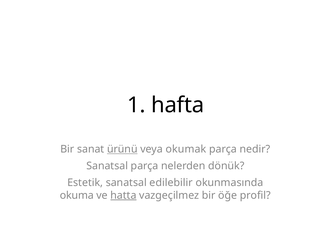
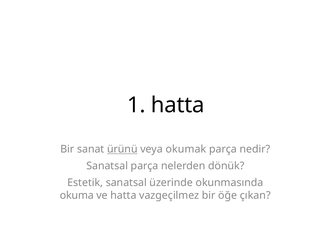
1 hafta: hafta -> hatta (178, 105)
edilebilir: edilebilir -> üzerinde (171, 183)
hatta underline: present -> none (123, 196)
profil: profil -> çıkan (255, 196)
